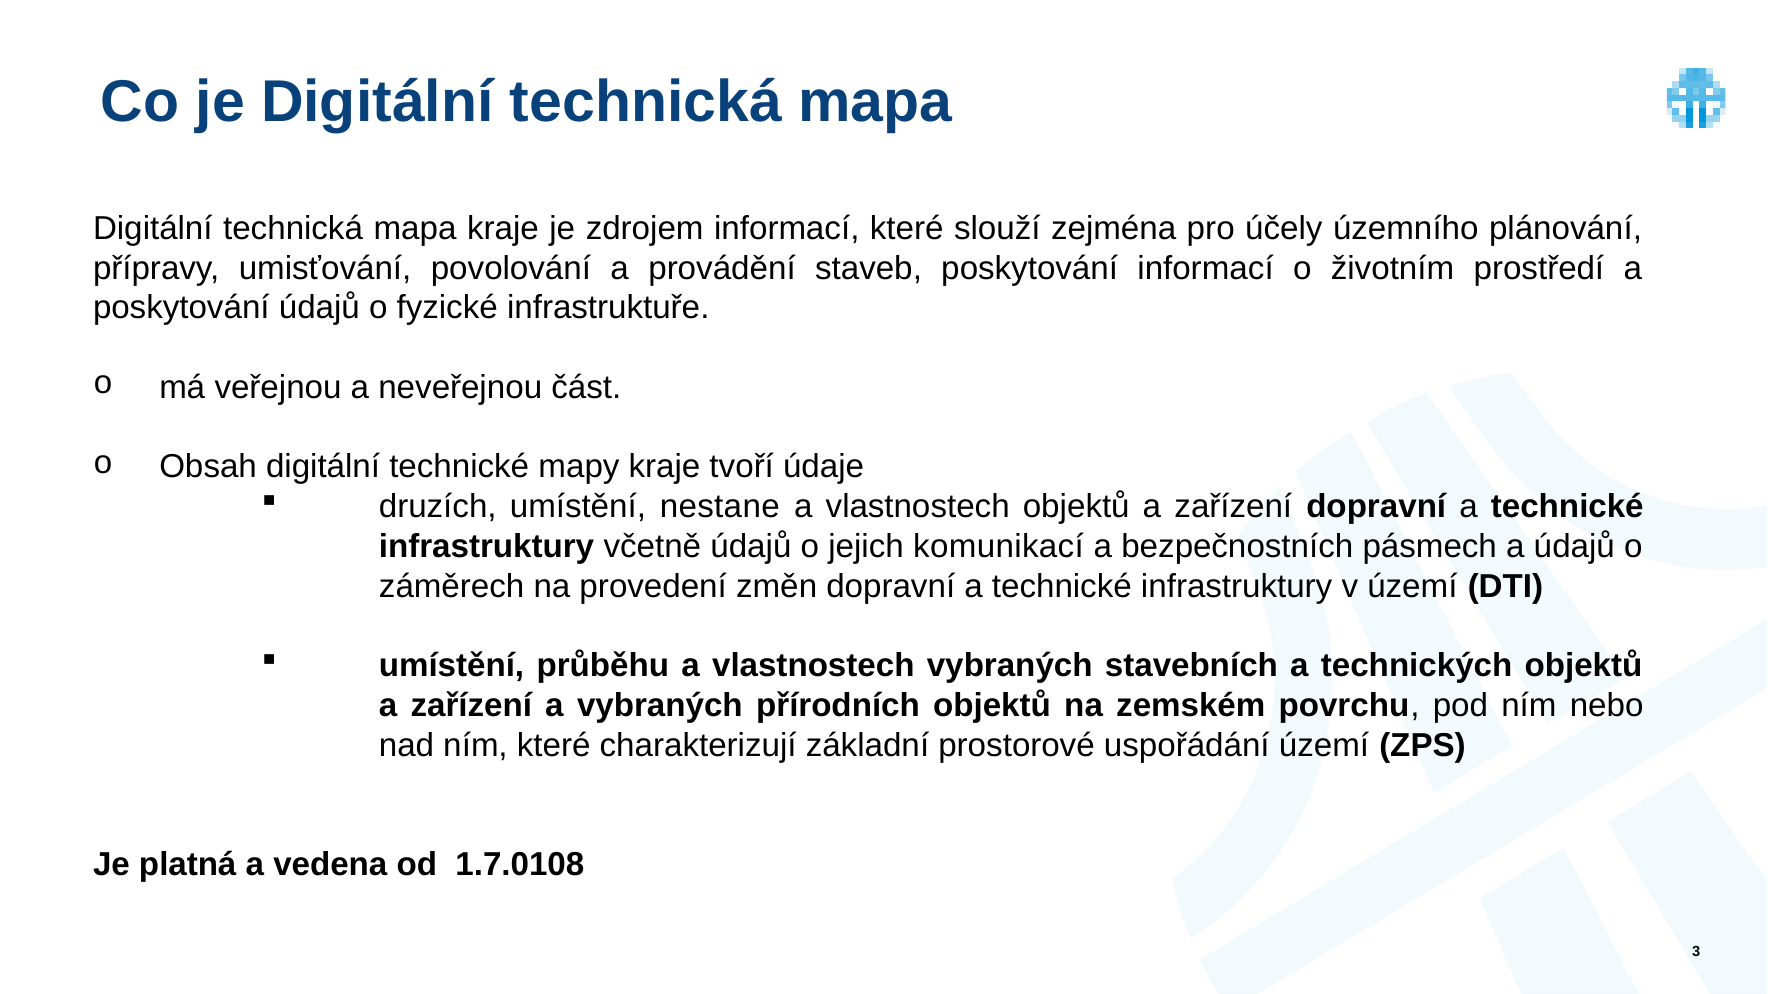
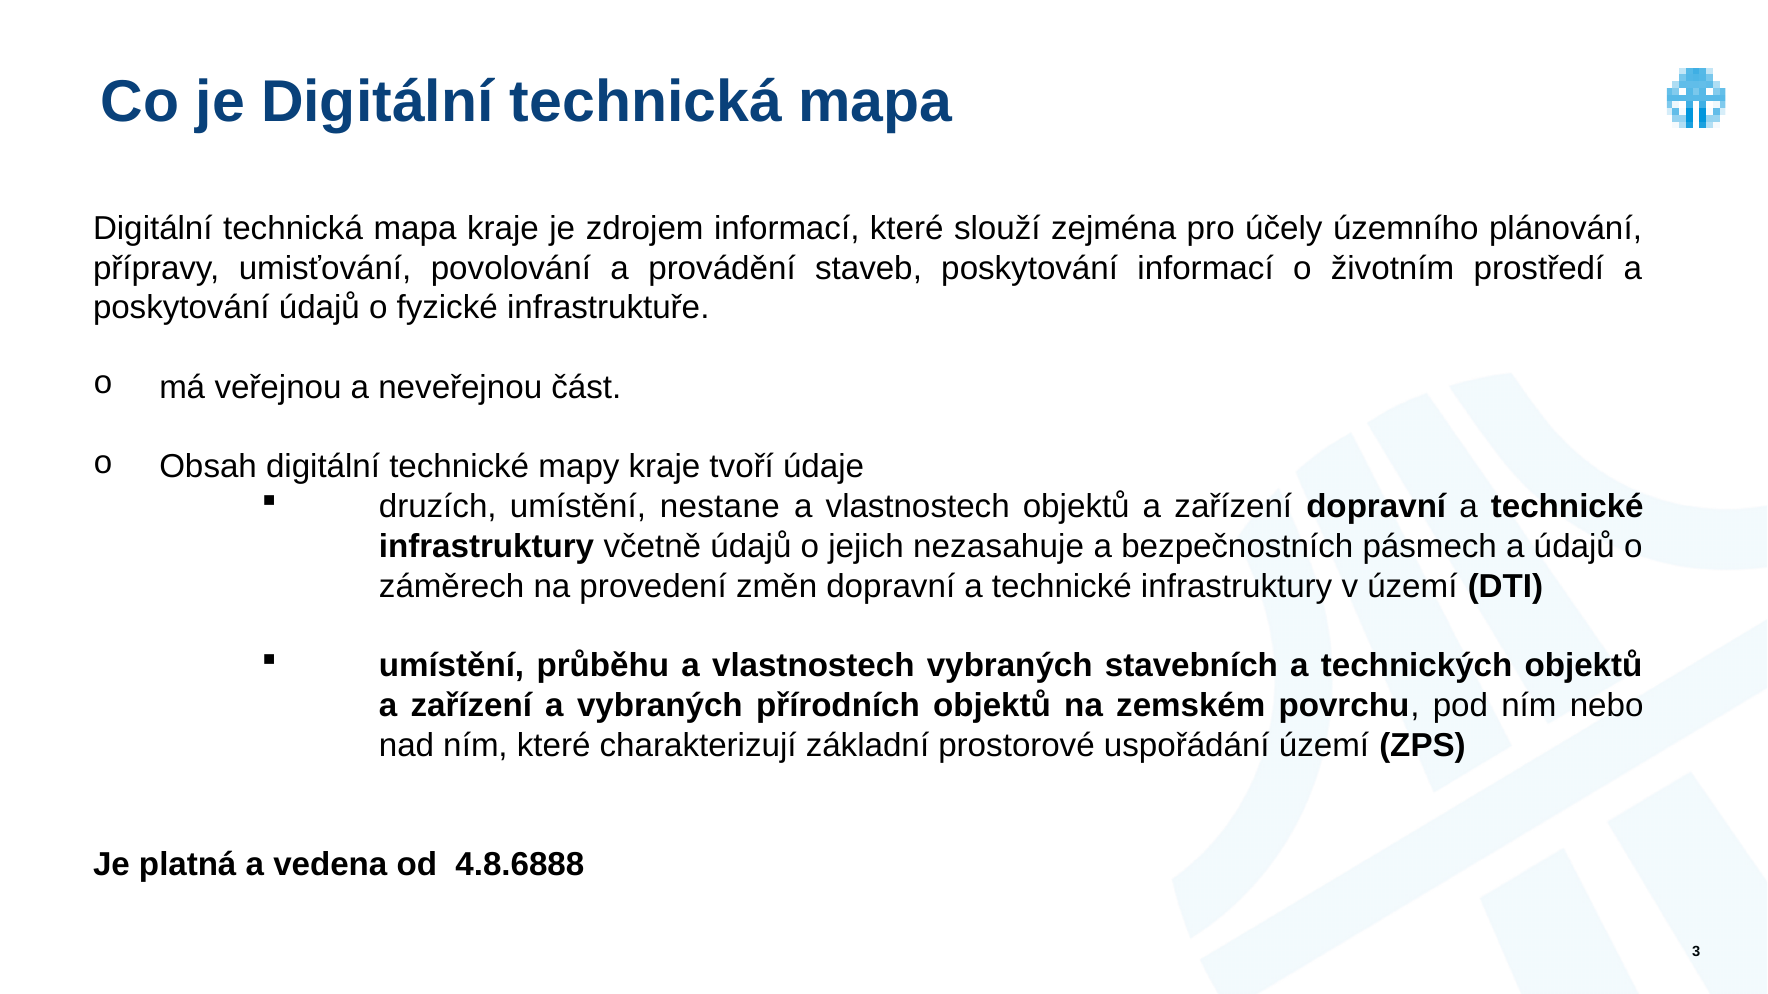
komunikací: komunikací -> nezasahuje (999, 547)
1.7.0108: 1.7.0108 -> 4.8.6888 (520, 865)
